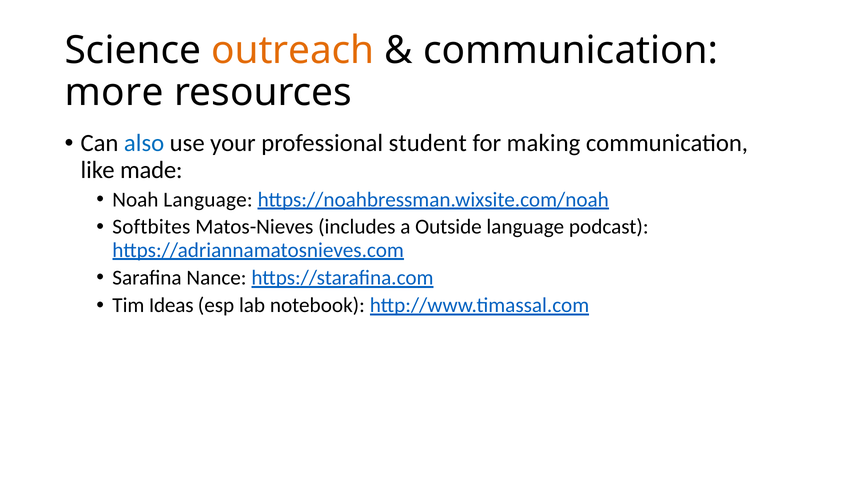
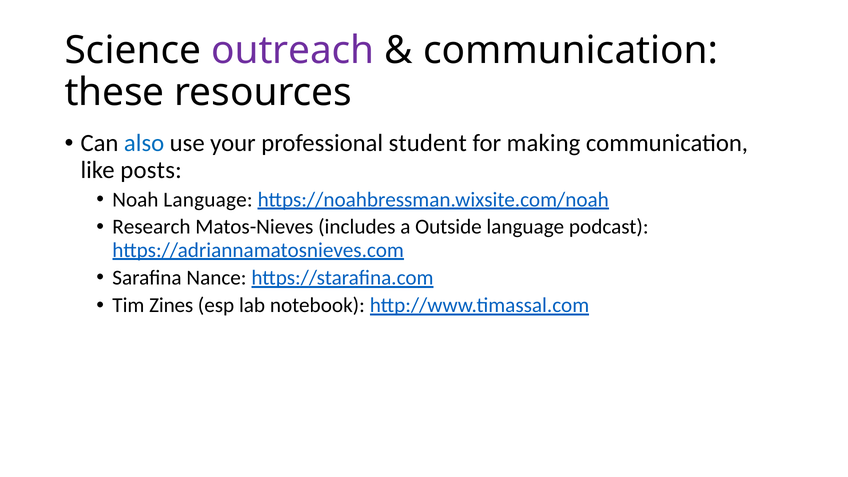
outreach colour: orange -> purple (293, 50)
more: more -> these (114, 92)
made: made -> posts (151, 170)
Softbites: Softbites -> Research (151, 227)
Ideas: Ideas -> Zines (171, 305)
